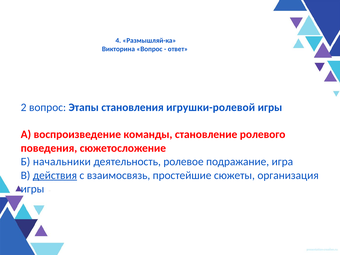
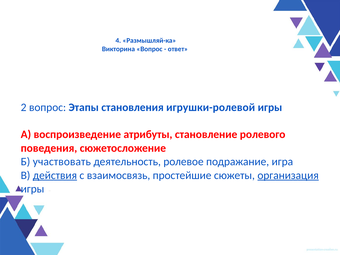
команды: команды -> атрибуты (148, 135)
начальники: начальники -> участвовать (62, 162)
организация underline: none -> present (288, 175)
